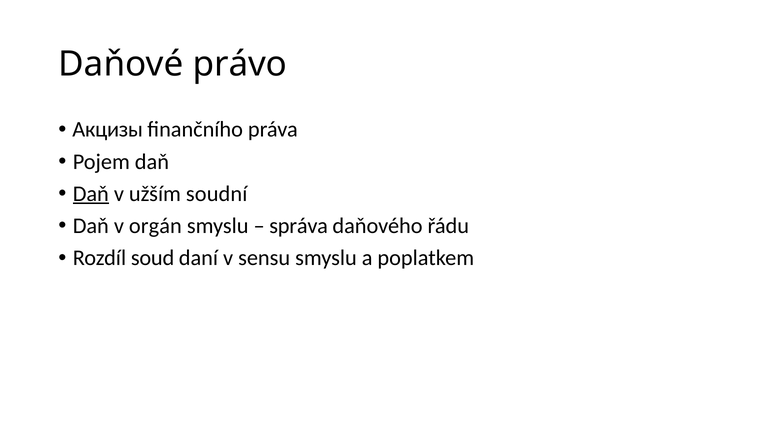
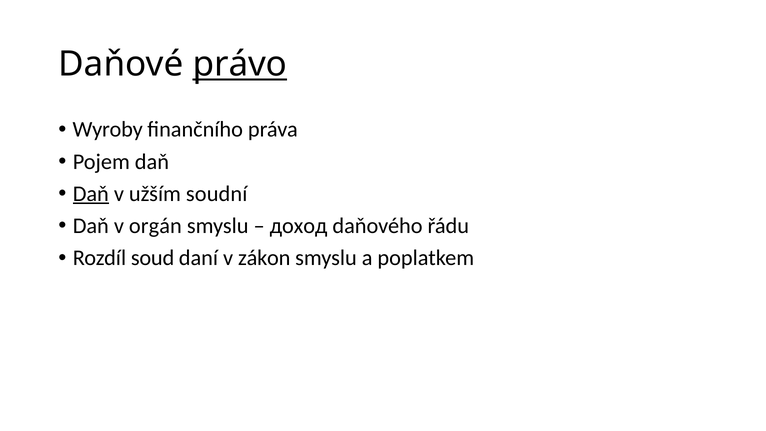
právo underline: none -> present (240, 64)
Акцизы: Акцизы -> Wyroby (108, 130)
správa: správa -> доход (299, 226)
sensu: sensu -> zákon (264, 258)
